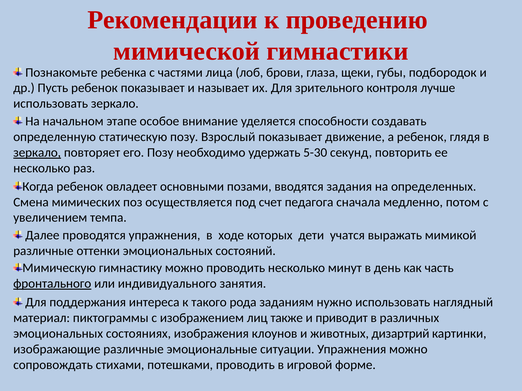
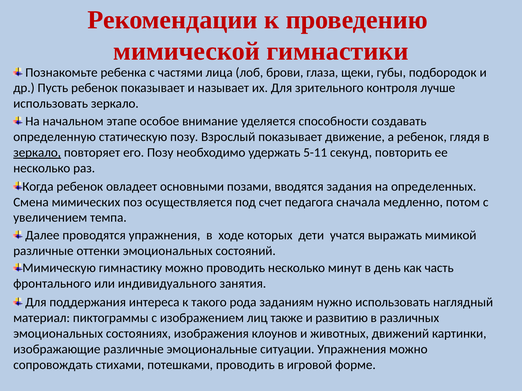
5-30: 5-30 -> 5-11 (315, 153)
фронтального underline: present -> none (52, 284)
приводит: приводит -> развитию (342, 318)
дизартрий: дизартрий -> движений (400, 334)
